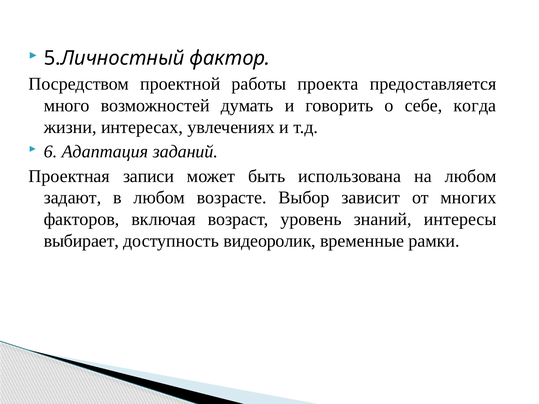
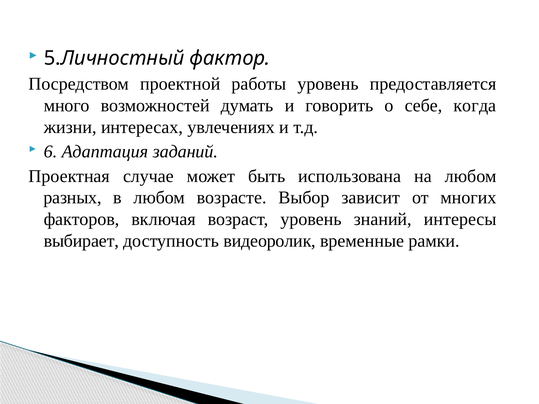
работы проекта: проекта -> уровень (328, 84)
записи: записи -> случае (148, 176)
задают: задают -> разных (73, 198)
